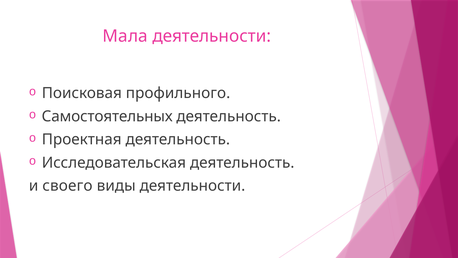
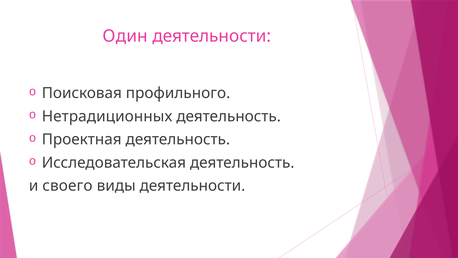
Мала: Мала -> Один (125, 36)
Самостоятельных: Самостоятельных -> Нетрадиционных (107, 116)
